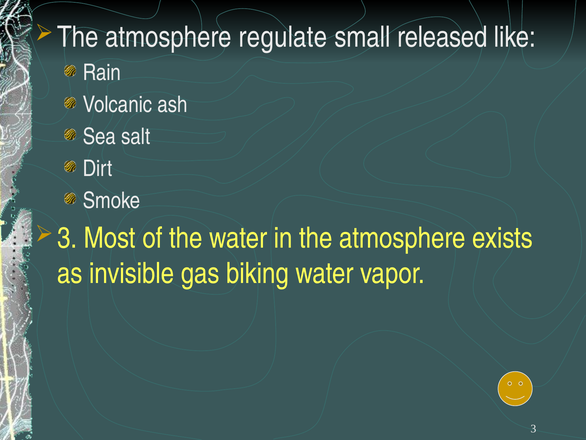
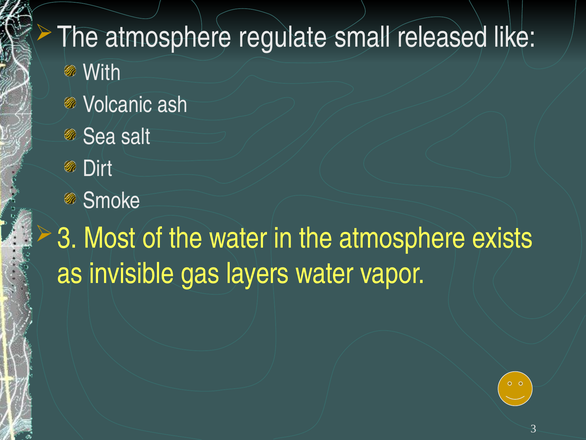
Rain: Rain -> With (102, 73)
biking: biking -> layers (258, 273)
